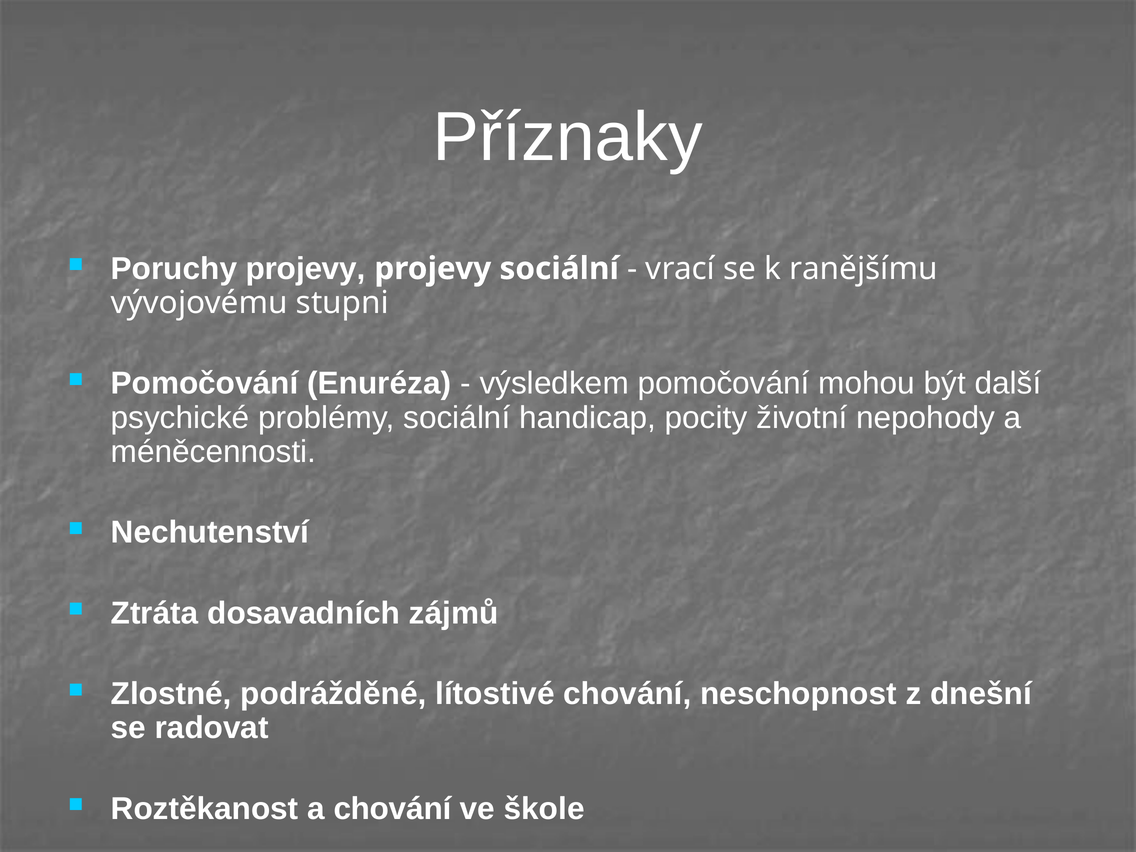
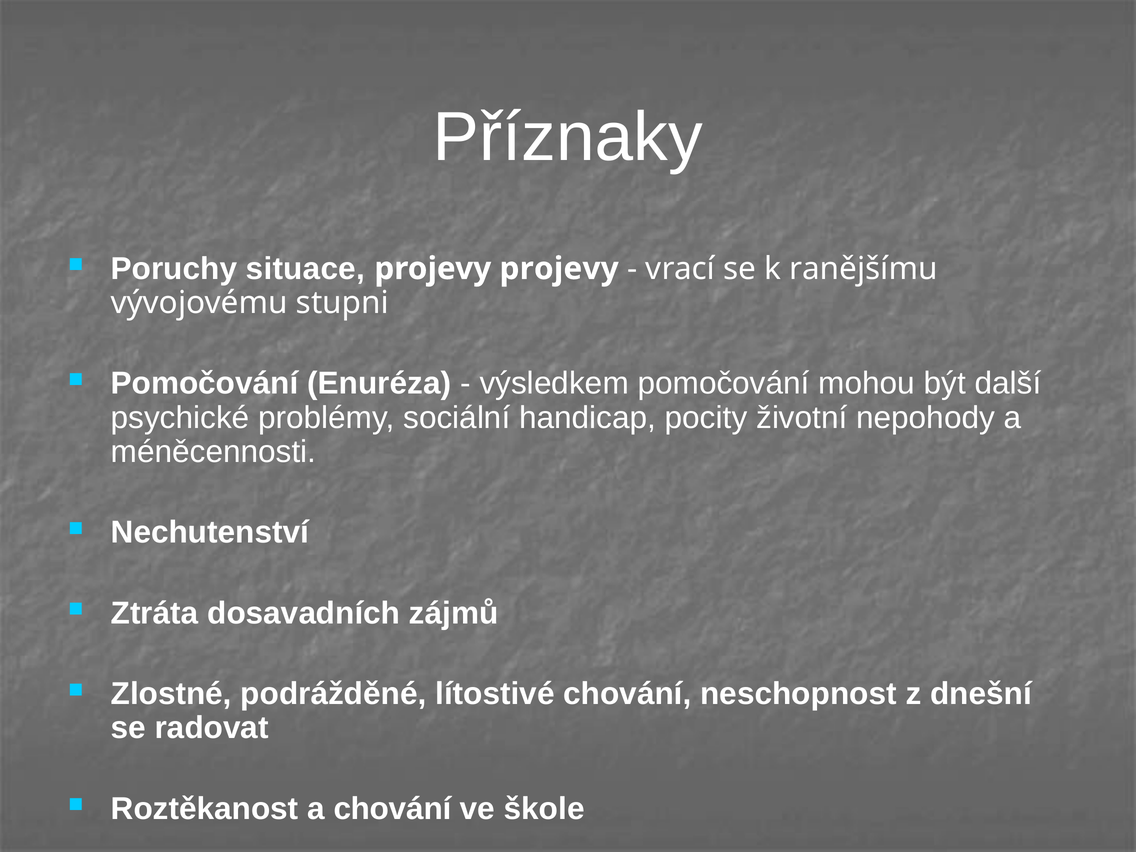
Poruchy projevy: projevy -> situace (305, 269)
projevy sociální: sociální -> projevy (559, 269)
